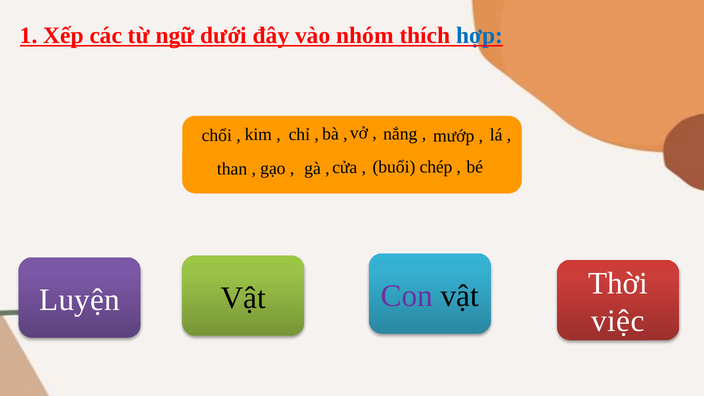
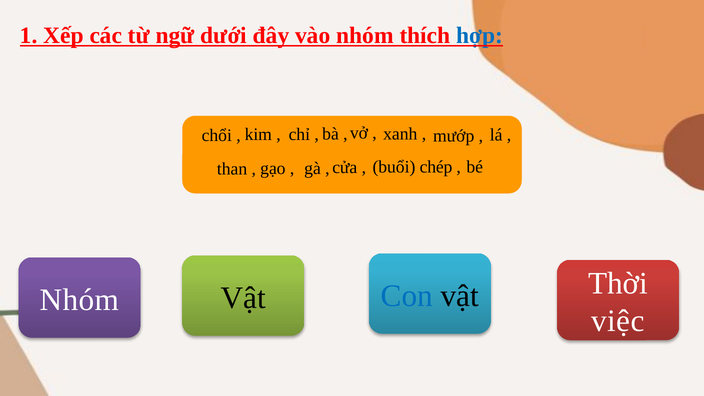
nắng: nắng -> xanh (400, 134)
Con colour: purple -> blue (407, 296)
Luyện: Luyện -> Nhóm (79, 300)
